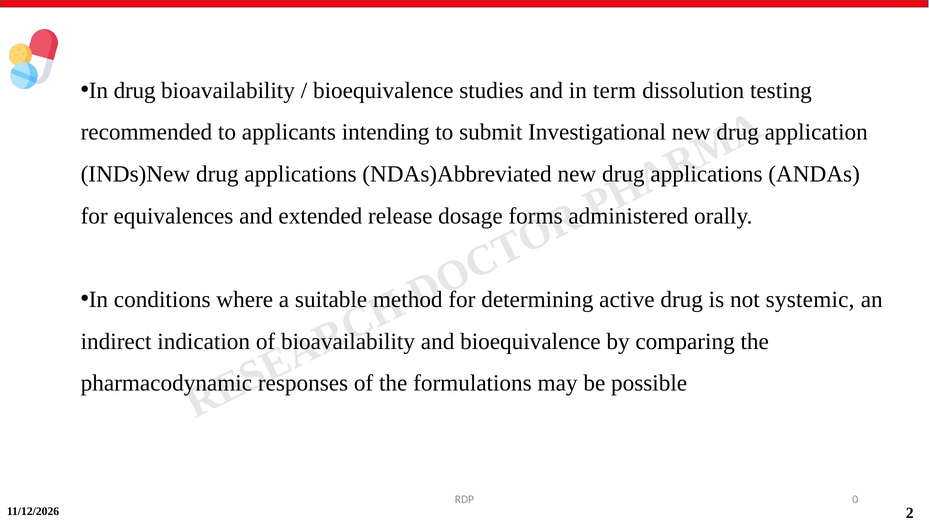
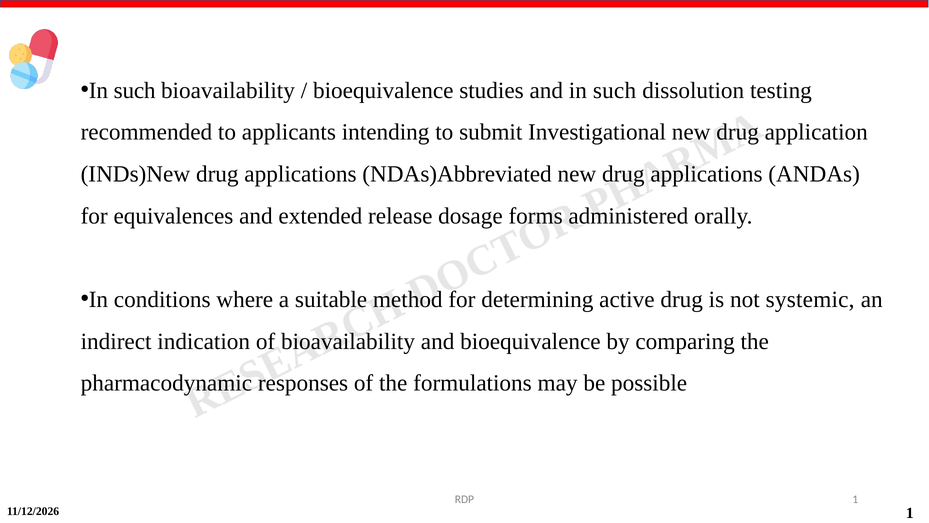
drug: drug -> such (135, 90)
and in term: term -> such (615, 90)
RDP 0: 0 -> 1 (855, 499)
2: 2 -> 1 (910, 513)
